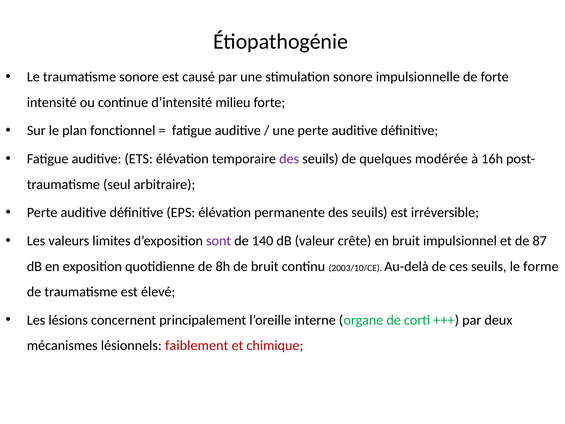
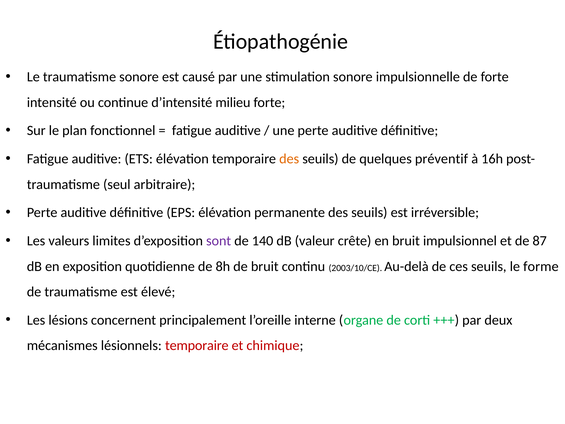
des colour: purple -> orange (289, 159)
modérée: modérée -> préventif (441, 159)
lésionnels faiblement: faiblement -> temporaire (197, 345)
